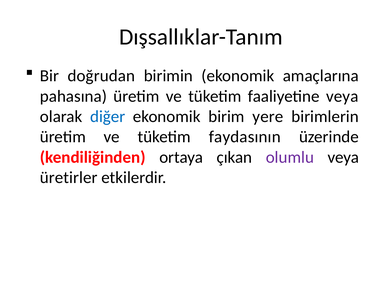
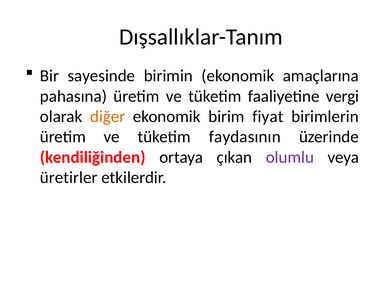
doğrudan: doğrudan -> sayesinde (101, 76)
faaliyetine veya: veya -> vergi (342, 96)
diğer colour: blue -> orange (108, 117)
yere: yere -> fiyat (268, 117)
